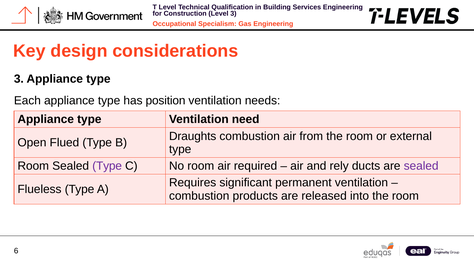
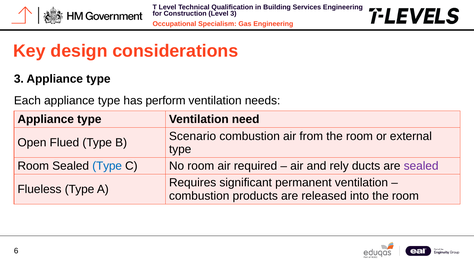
position: position -> perform (166, 100)
Draughts: Draughts -> Scenario (193, 136)
Type colour: purple -> blue (107, 166)
